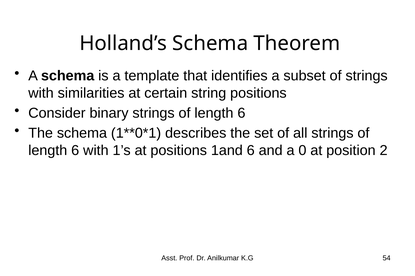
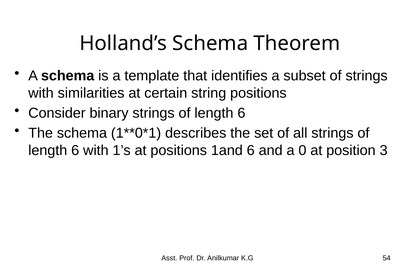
2: 2 -> 3 (384, 151)
